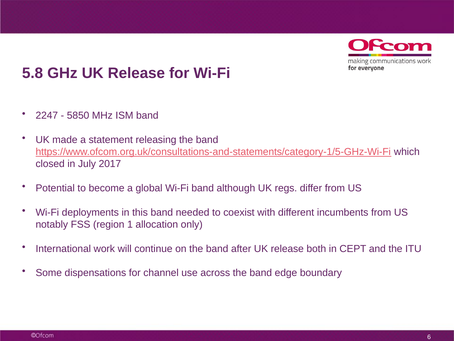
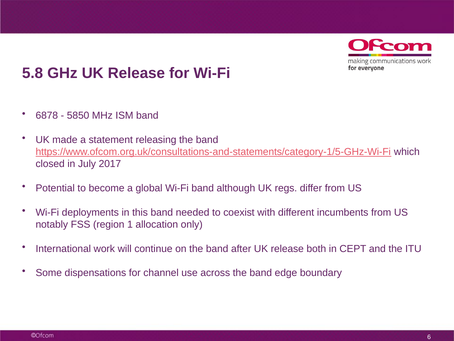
2247: 2247 -> 6878 (47, 115)
